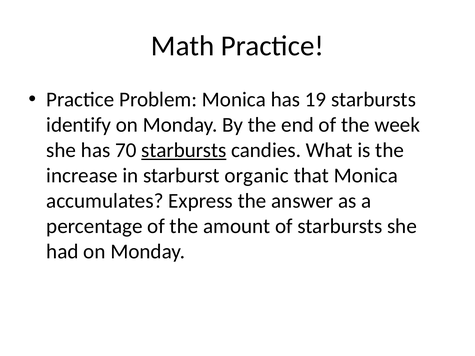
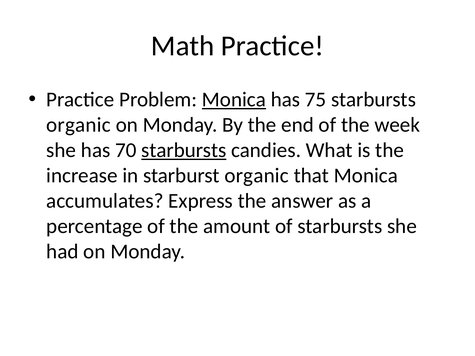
Monica underline: none -> present (234, 100)
19: 19 -> 75 (316, 100)
identify: identify -> organic (79, 125)
